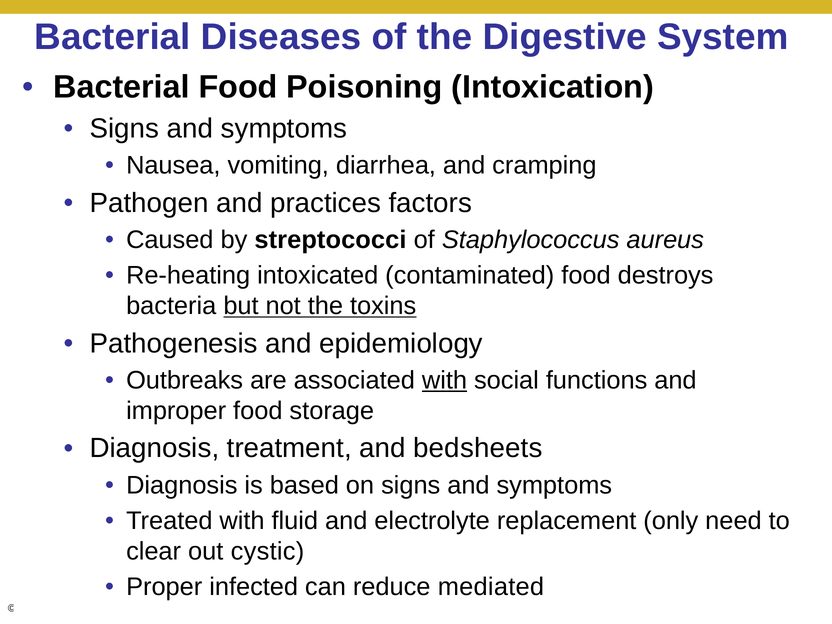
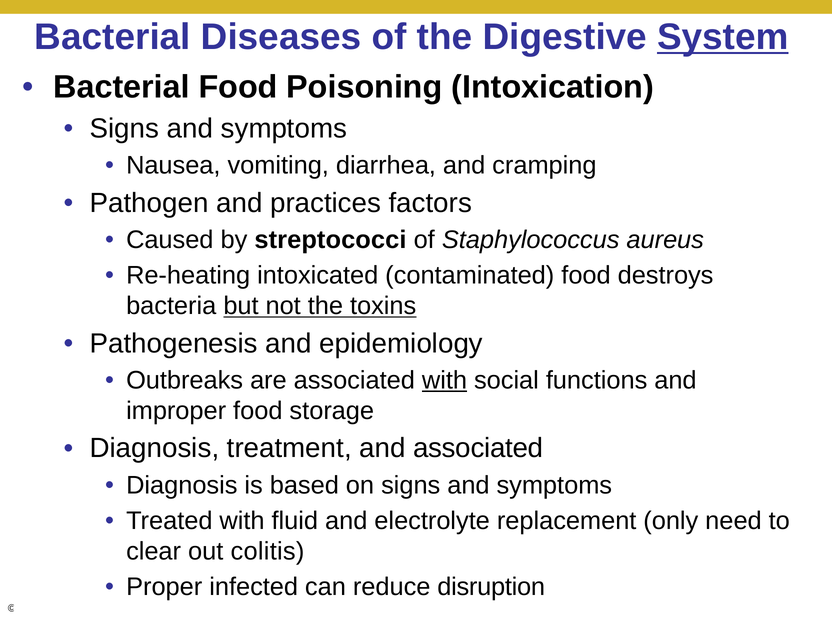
System underline: none -> present (723, 37)
and bedsheets: bedsheets -> associated (478, 448)
cystic: cystic -> colitis (267, 551)
mediated: mediated -> disruption (491, 587)
